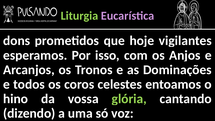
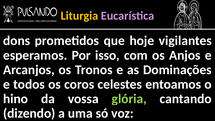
Liturgia colour: light green -> yellow (79, 16)
